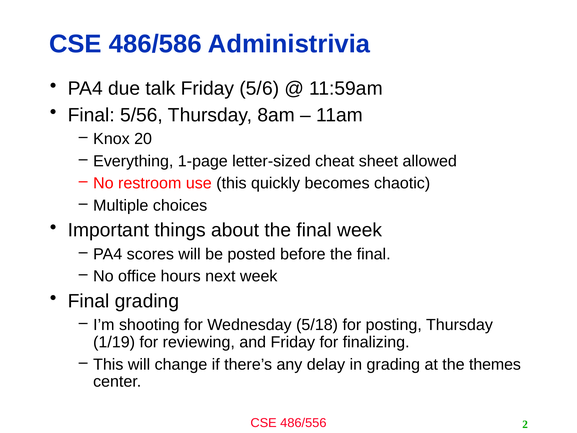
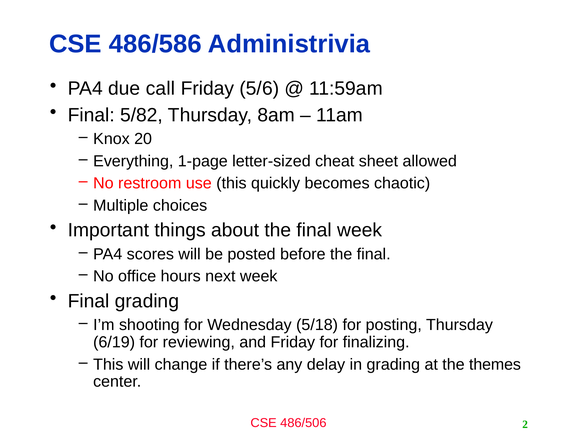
talk: talk -> call (160, 89)
5/56: 5/56 -> 5/82 (142, 115)
1/19: 1/19 -> 6/19 (114, 342)
486/556: 486/556 -> 486/506 (303, 423)
